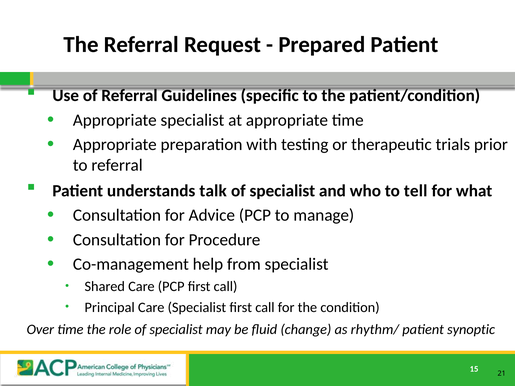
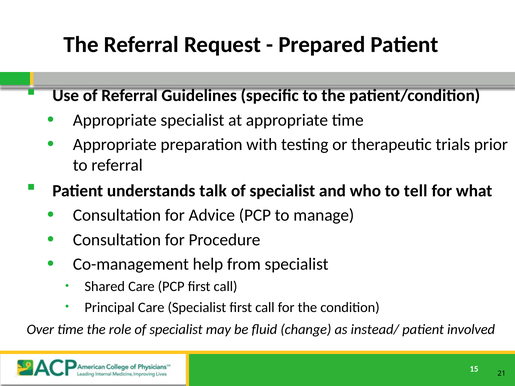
rhythm/: rhythm/ -> instead/ (375, 330)
synoptic: synoptic -> involved (471, 330)
